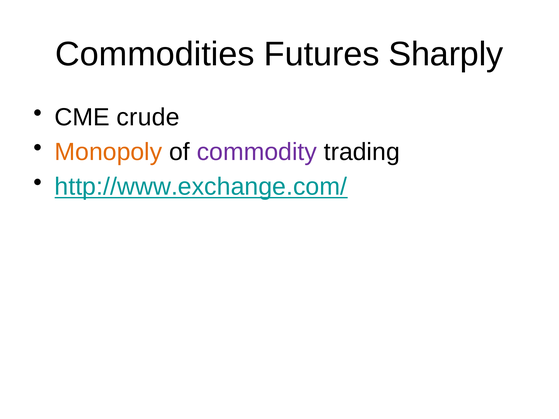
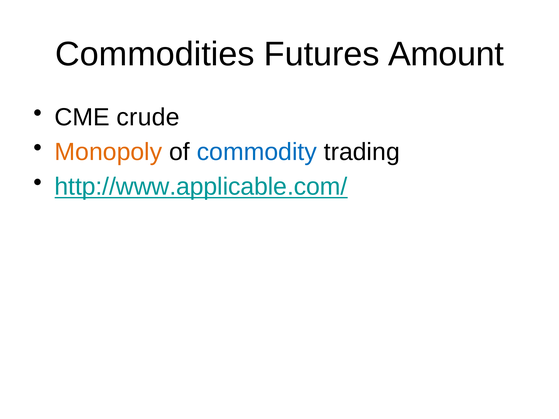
Sharply: Sharply -> Amount (446, 54)
commodity colour: purple -> blue (257, 152)
http://www.exchange.com/: http://www.exchange.com/ -> http://www.applicable.com/ (201, 187)
